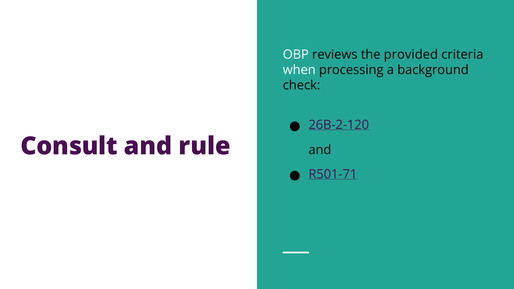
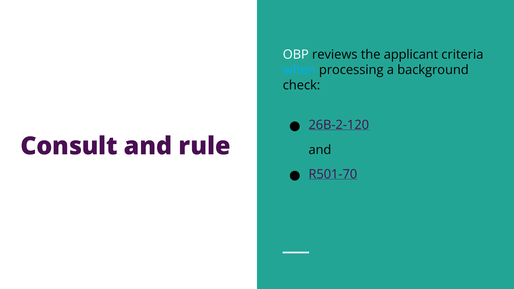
provided: provided -> applicant (411, 54)
when colour: white -> light blue (299, 70)
R501-71: R501-71 -> R501-70 (333, 174)
